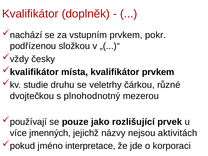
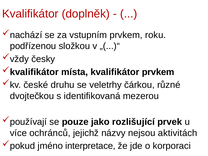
pokr: pokr -> roku (156, 35)
studie: studie -> české (36, 85)
plnohodnotný: plnohodnotný -> identifikovaná (92, 96)
jmenných: jmenných -> ochránců (50, 133)
